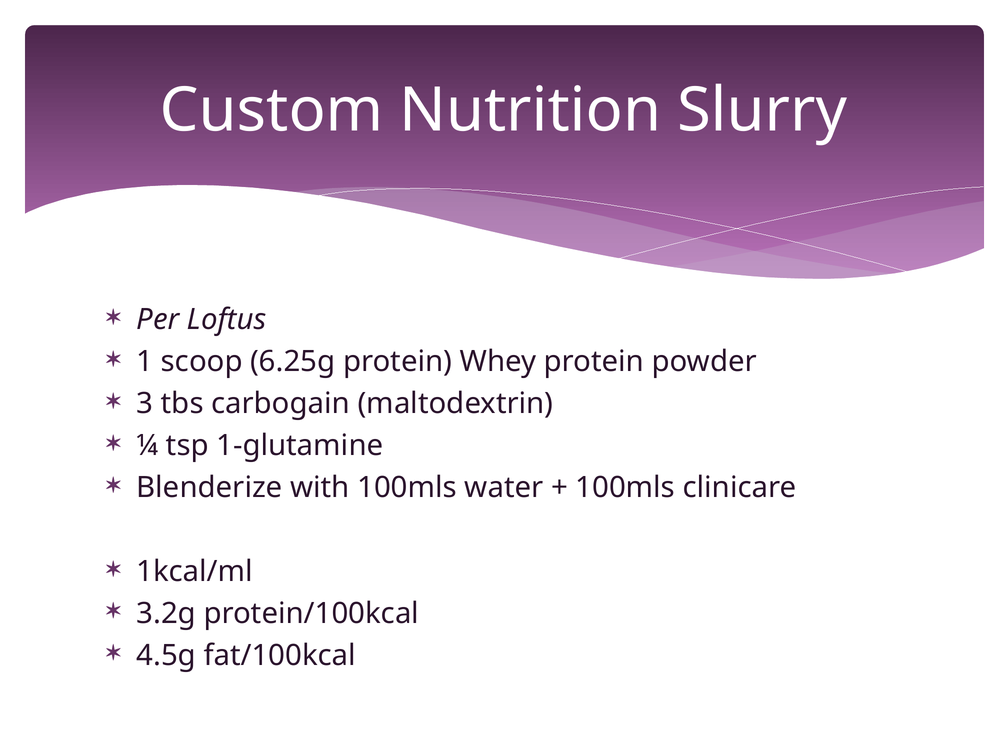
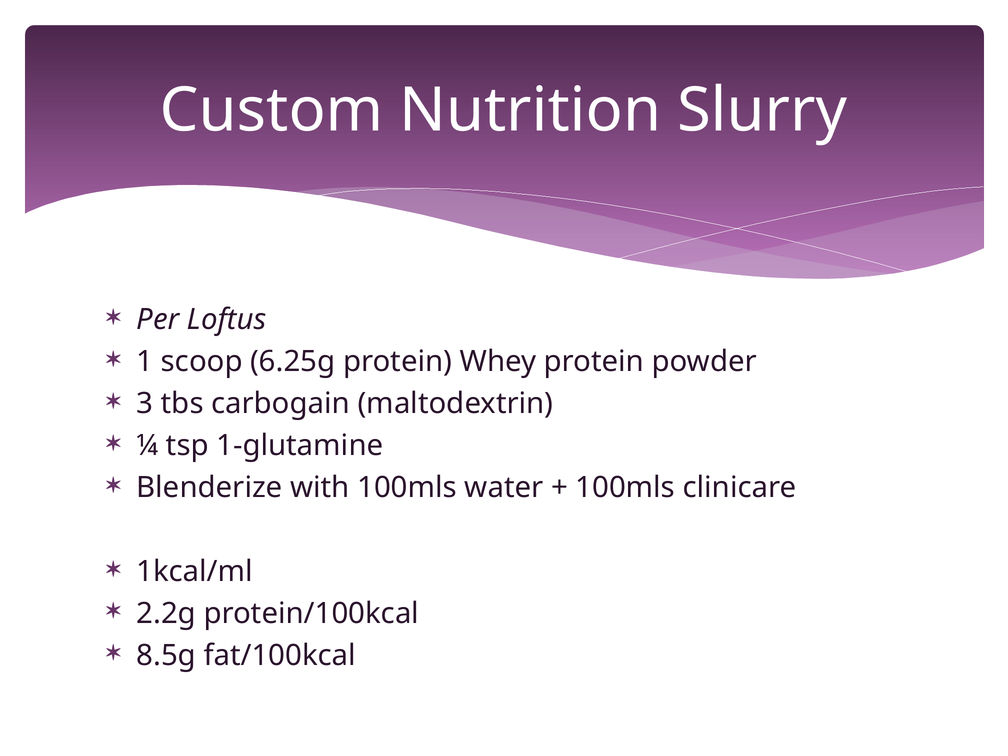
3.2g: 3.2g -> 2.2g (166, 614)
4.5g: 4.5g -> 8.5g (166, 656)
